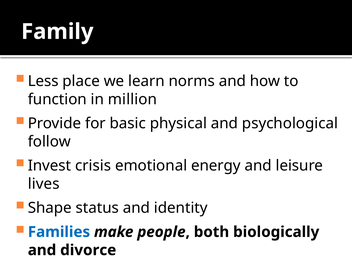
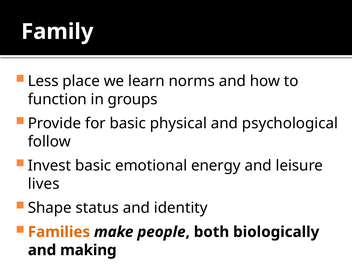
million: million -> groups (133, 99)
Invest crisis: crisis -> basic (93, 166)
Families colour: blue -> orange (59, 232)
divorce: divorce -> making (88, 250)
